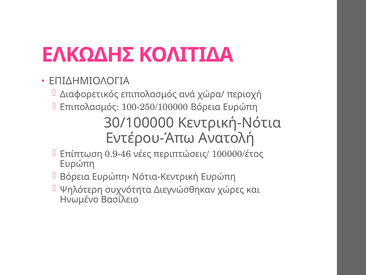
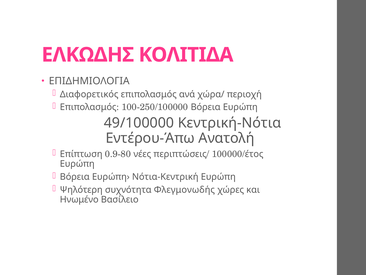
30/100000: 30/100000 -> 49/100000 (139, 123)
0.9-46: 0.9-46 -> 0.9-80 (118, 154)
Διεγνώσθηκαν: Διεγνώσθηκαν -> Φλεγμονωδής (184, 189)
